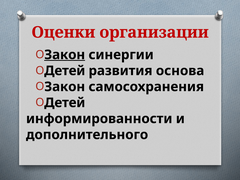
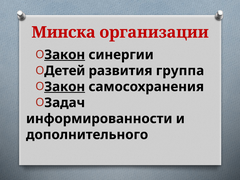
Оценки: Оценки -> Минска (64, 32)
основа: основа -> группа (180, 71)
Закон underline: none -> present (65, 87)
Детей: Детей -> Задач (65, 103)
